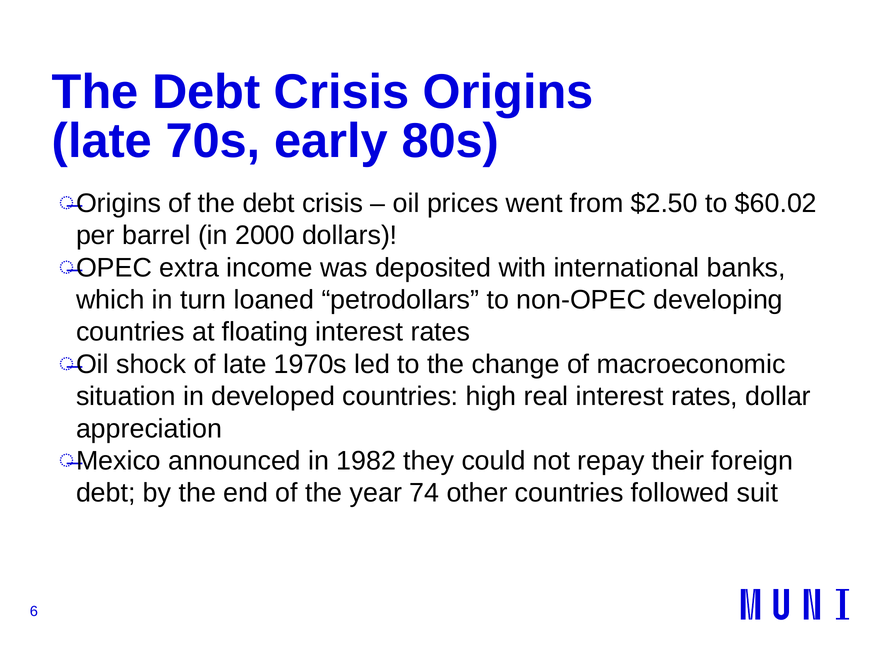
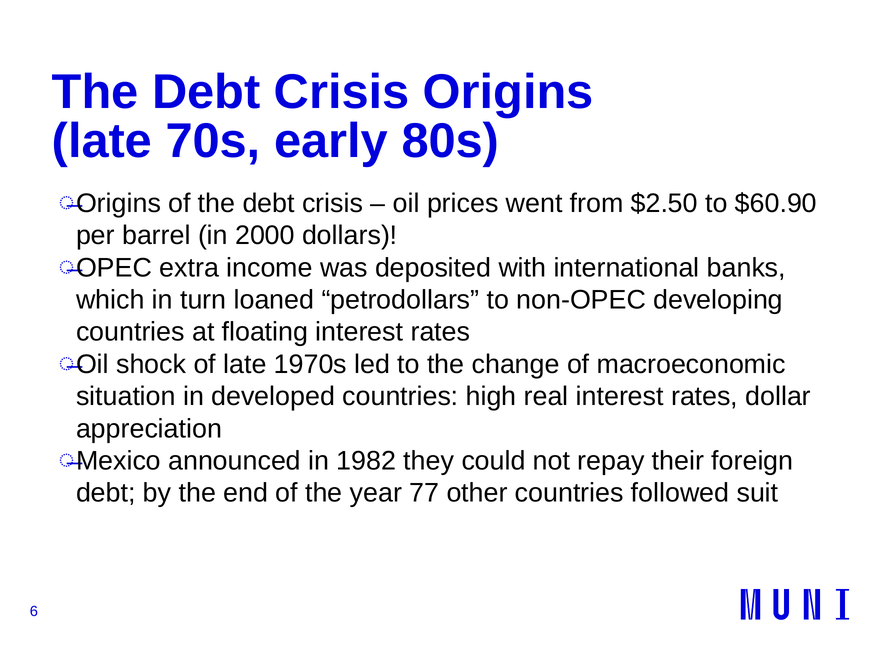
$60.02: $60.02 -> $60.90 (776, 203)
74: 74 -> 77 (424, 493)
